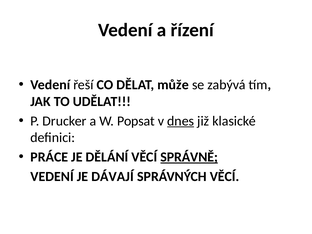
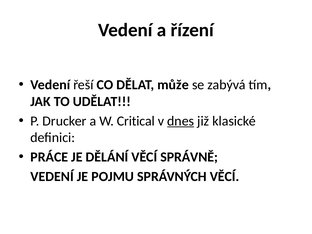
Popsat: Popsat -> Critical (136, 121)
SPRÁVNĚ underline: present -> none (189, 157)
DÁVAJÍ: DÁVAJÍ -> POJMU (113, 177)
